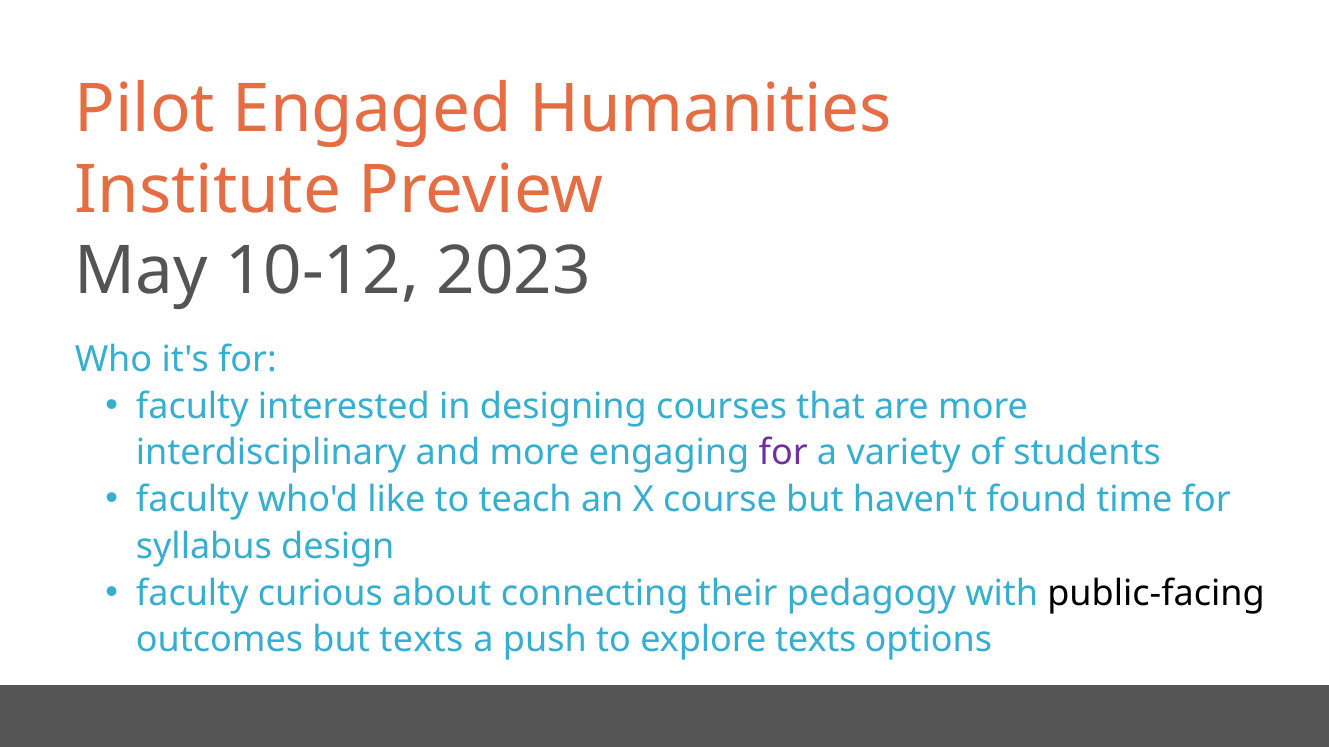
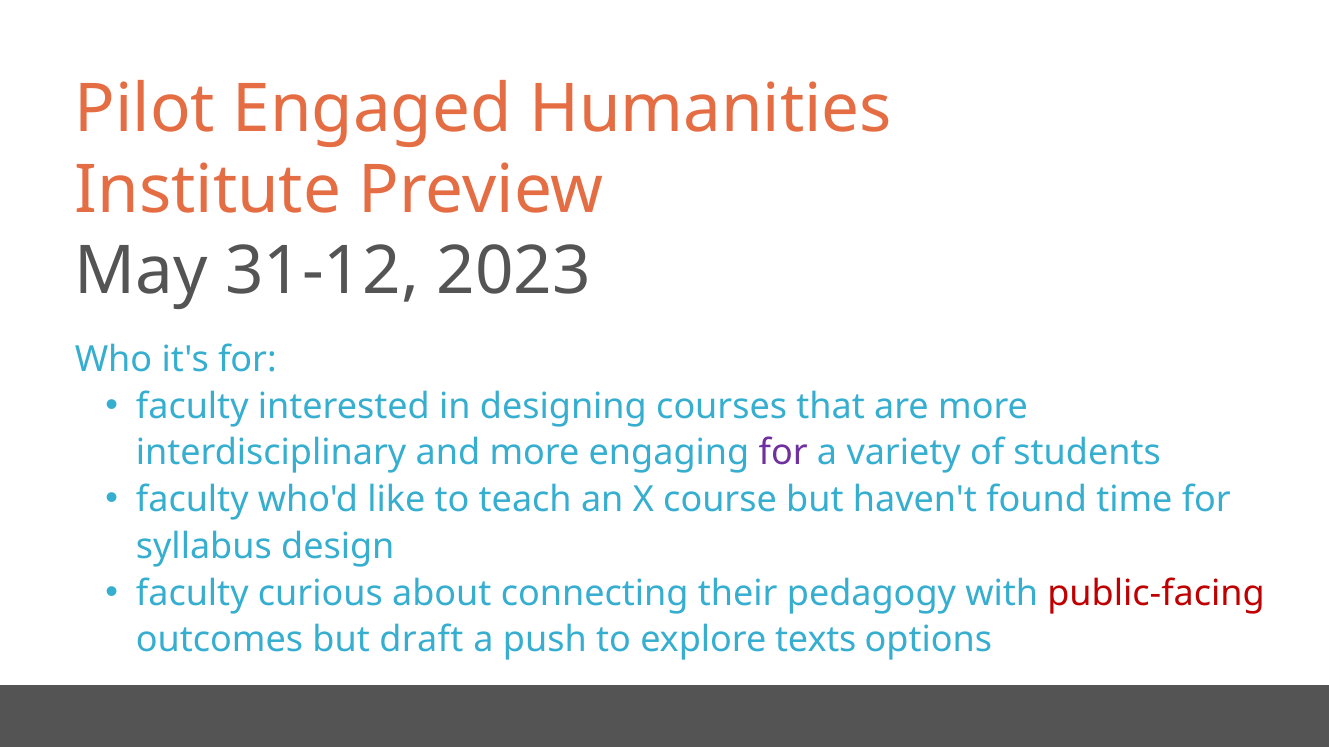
10-12: 10-12 -> 31-12 (322, 271)
public-facing colour: black -> red (1156, 594)
but texts: texts -> draft (421, 641)
